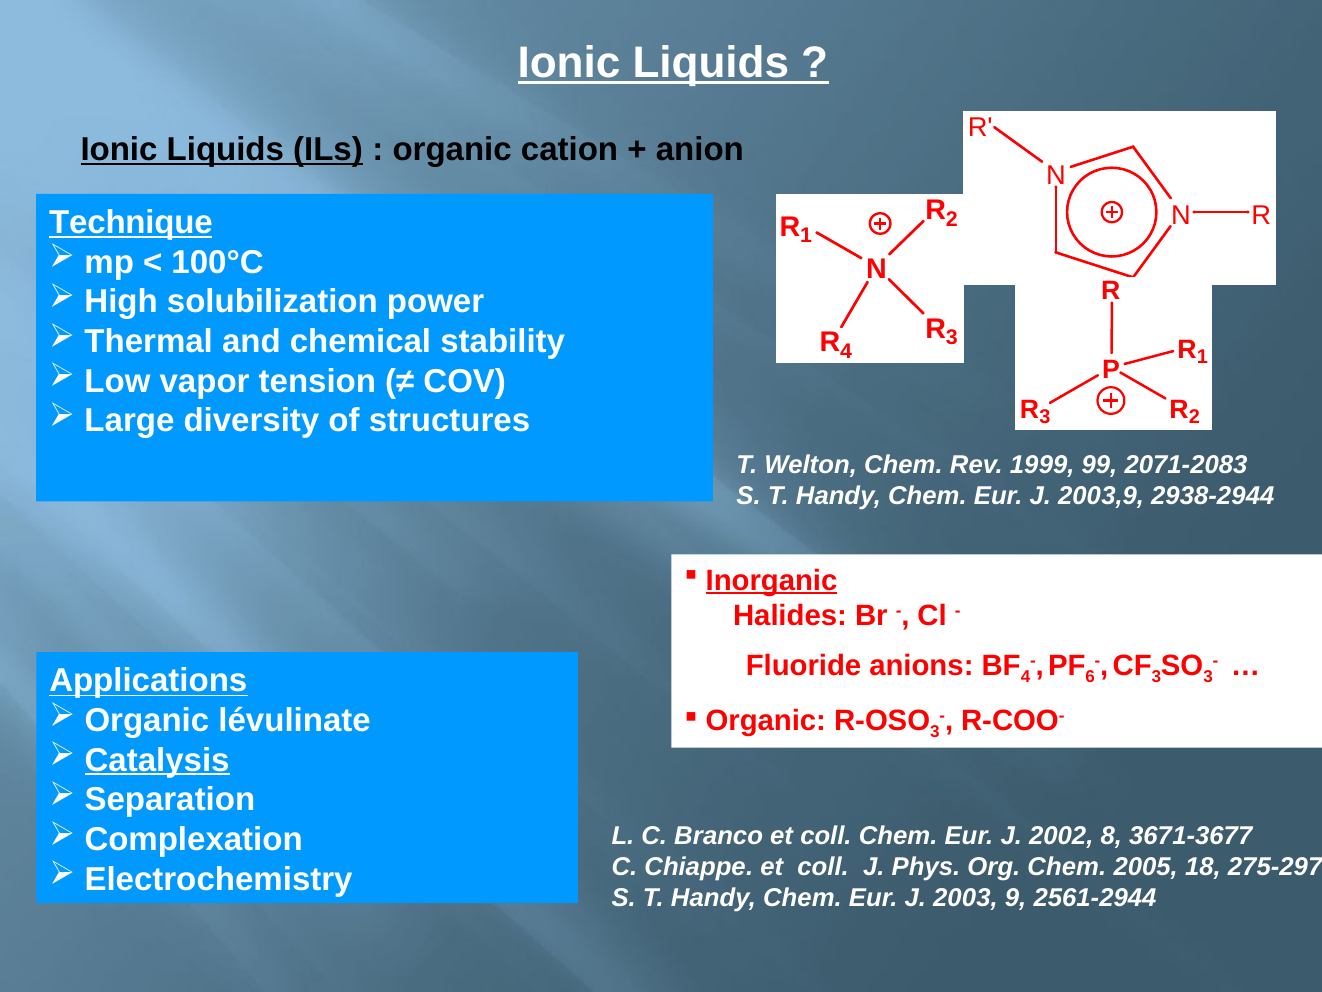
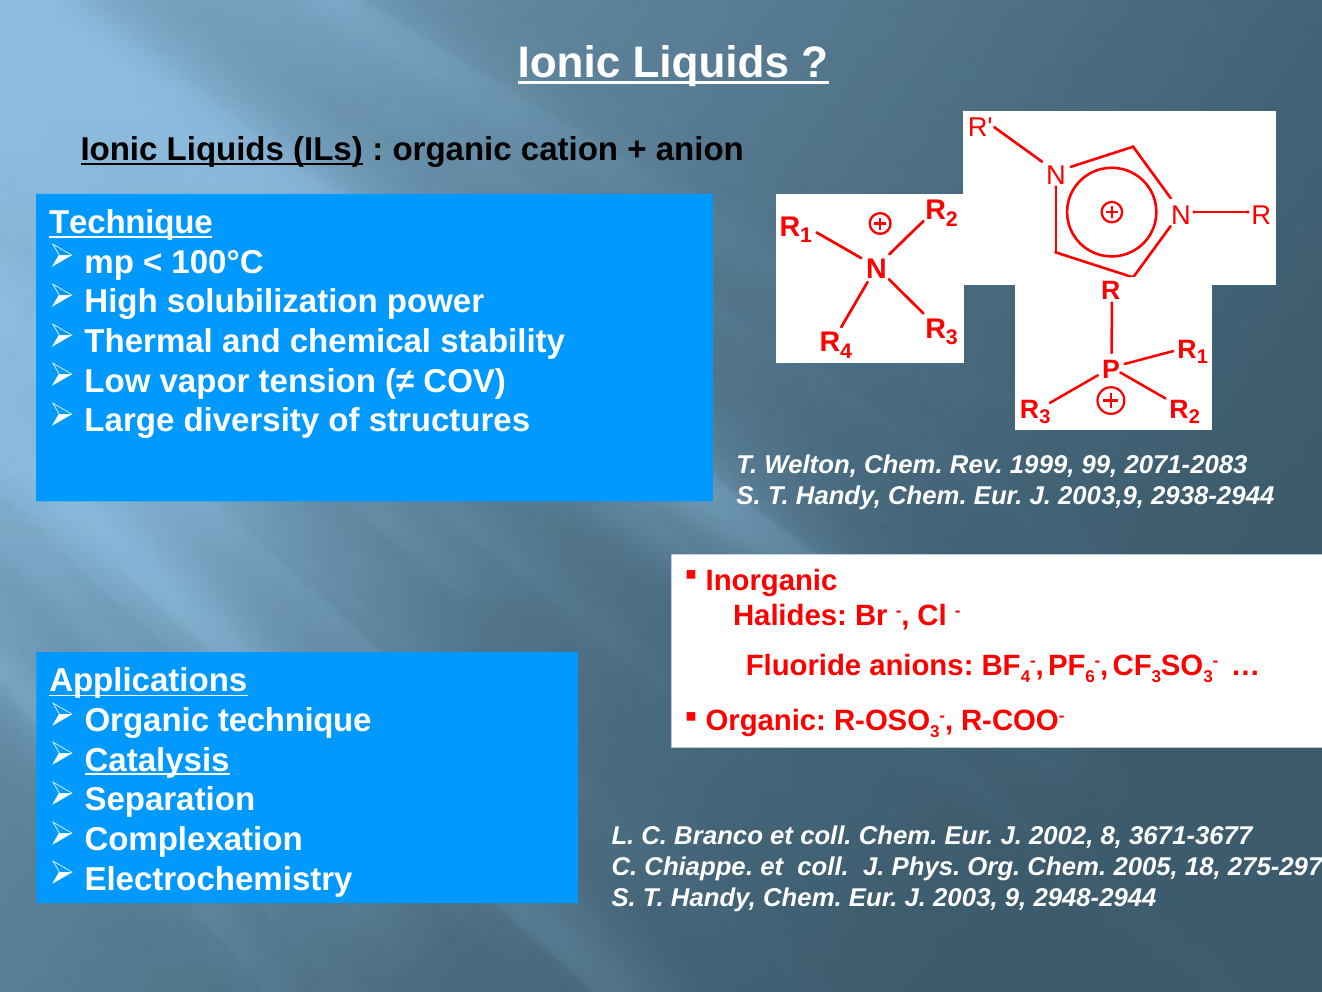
Inorganic underline: present -> none (772, 580)
Organic lévulinate: lévulinate -> technique (295, 720)
2561-2944: 2561-2944 -> 2948-2944 (1095, 898)
